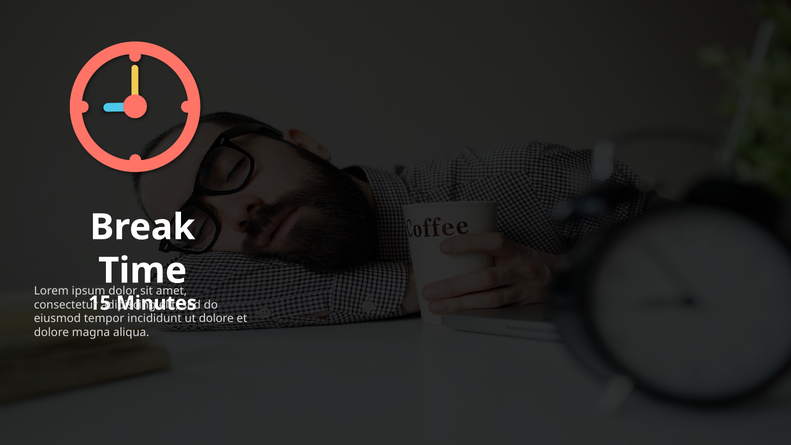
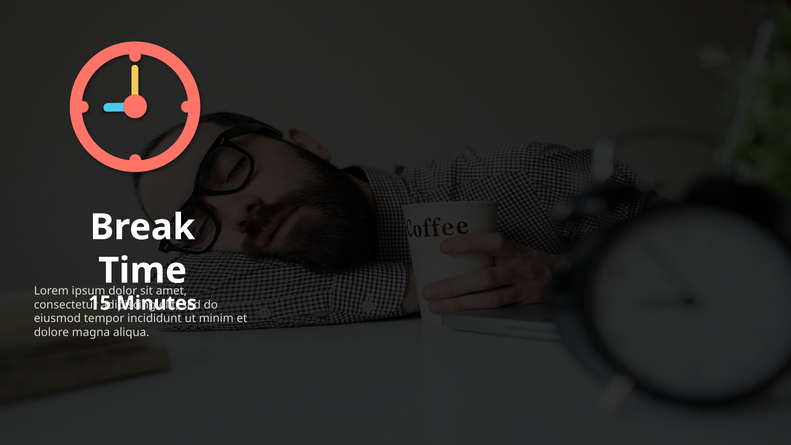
dolore: dolore -> minim (216, 319)
